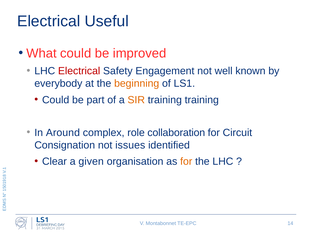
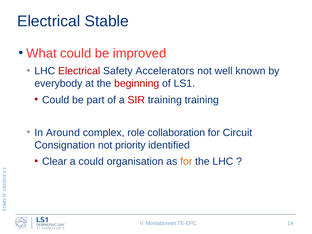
Useful: Useful -> Stable (107, 21)
Engagement: Engagement -> Accelerators (165, 71)
beginning colour: orange -> red (137, 83)
SIR colour: orange -> red (136, 100)
issues: issues -> priority (130, 145)
a given: given -> could (91, 162)
